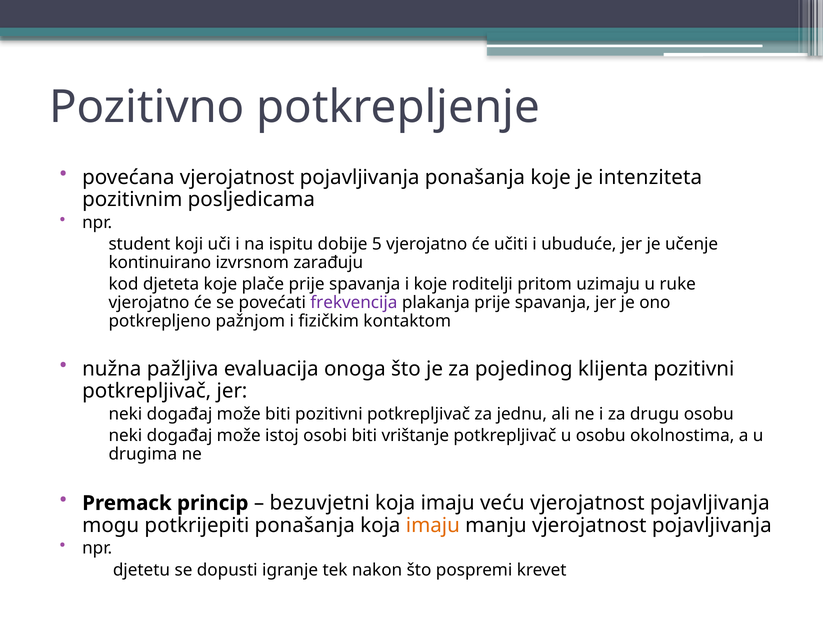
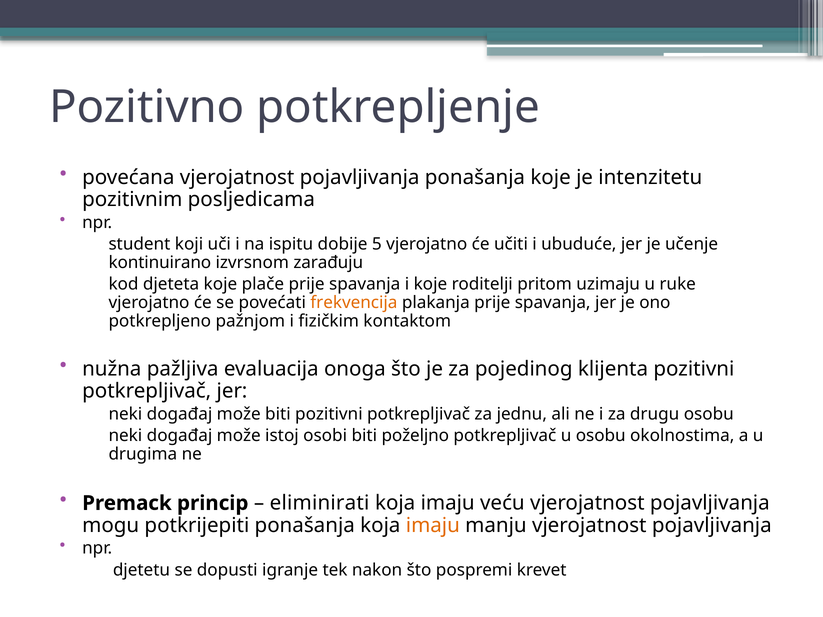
intenziteta: intenziteta -> intenzitetu (650, 177)
frekvencija colour: purple -> orange (354, 303)
vrištanje: vrištanje -> poželjno (415, 436)
bezuvjetni: bezuvjetni -> eliminirati (320, 503)
